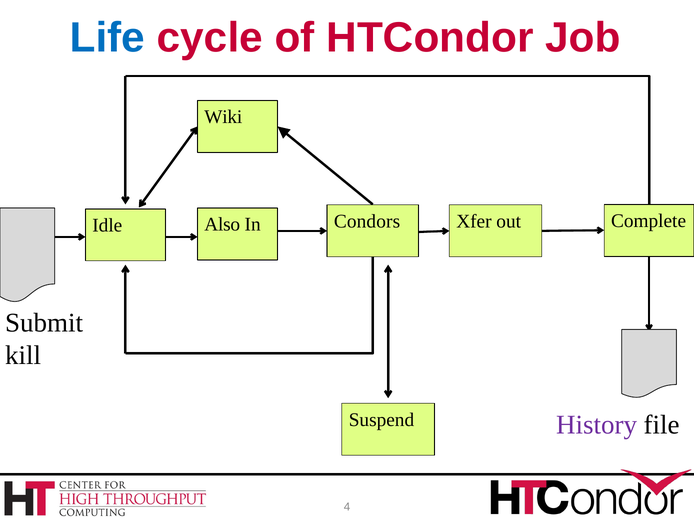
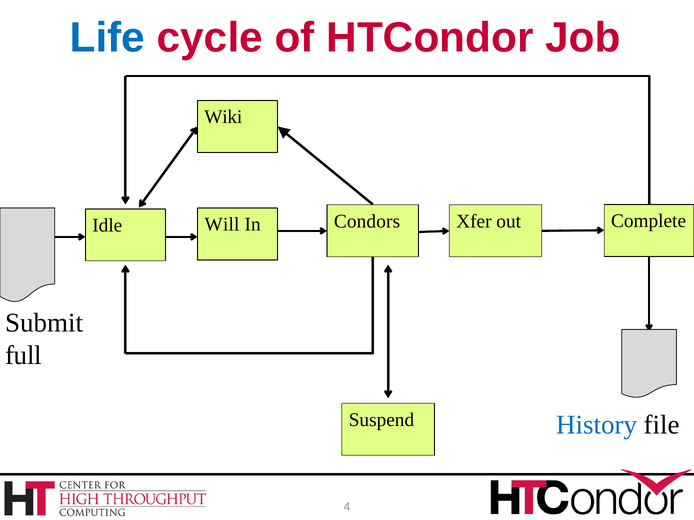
Also: Also -> Will (222, 225)
kill: kill -> full (24, 356)
History colour: purple -> blue (597, 425)
